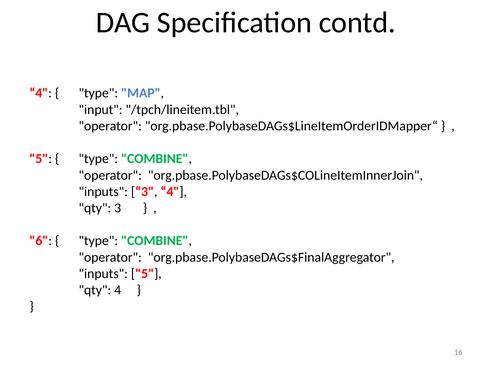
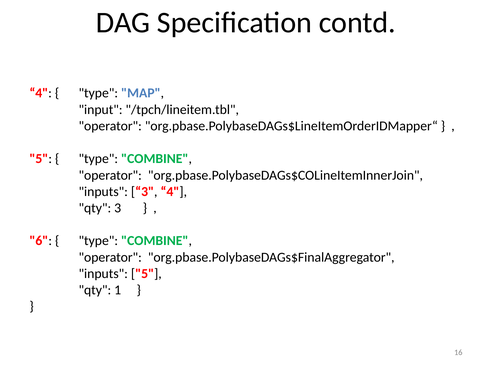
qty 4: 4 -> 1 (118, 290)
